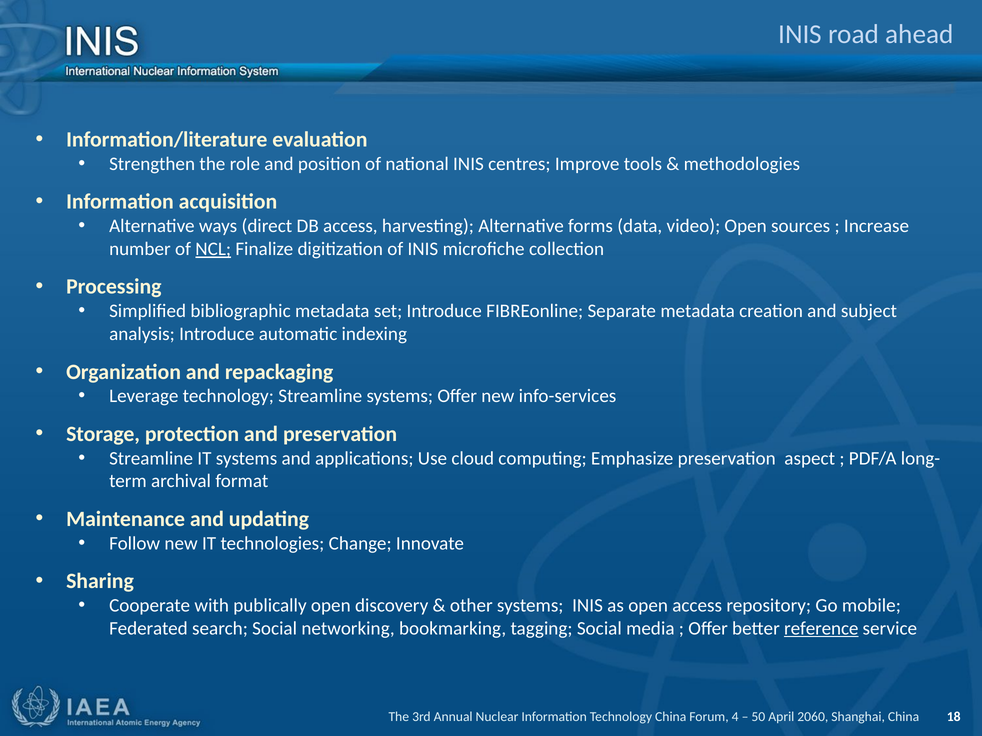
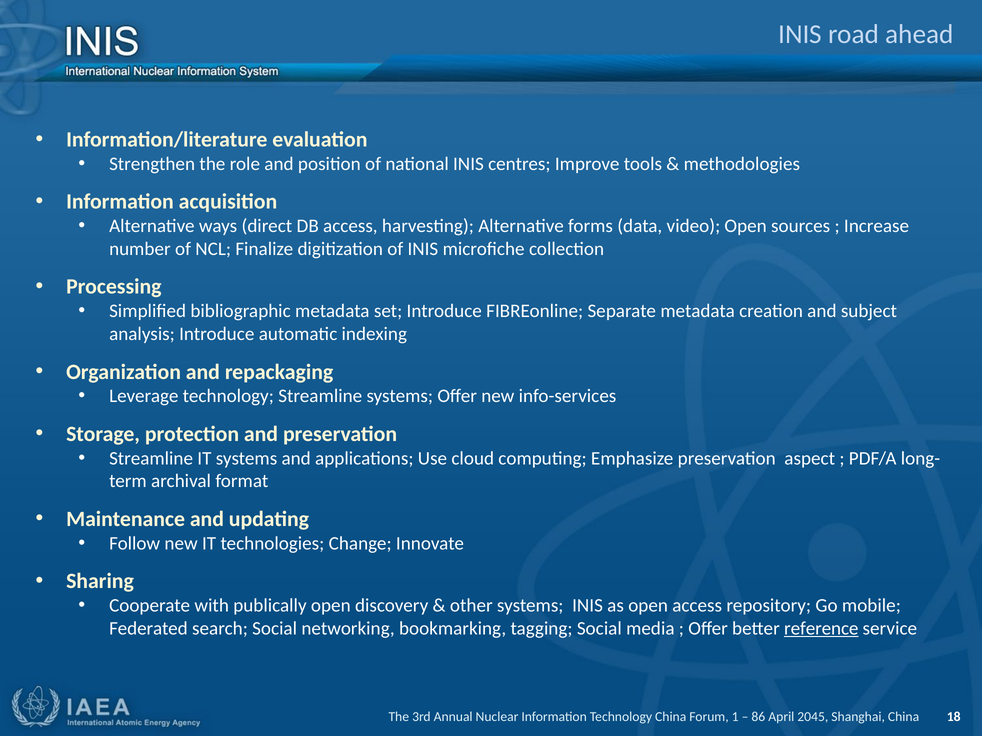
NCL underline: present -> none (213, 249)
4: 4 -> 1 (735, 717)
50: 50 -> 86 (758, 717)
2060: 2060 -> 2045 (813, 717)
